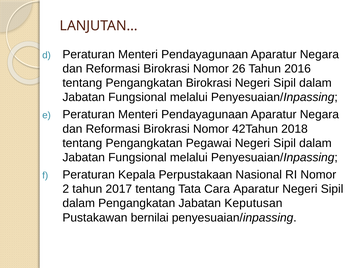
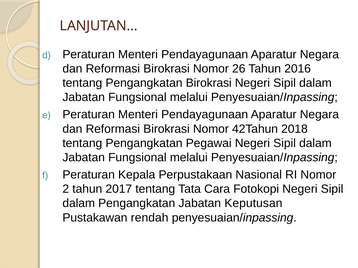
Cara Aparatur: Aparatur -> Fotokopi (256, 189)
bernilai: bernilai -> rendah (150, 218)
